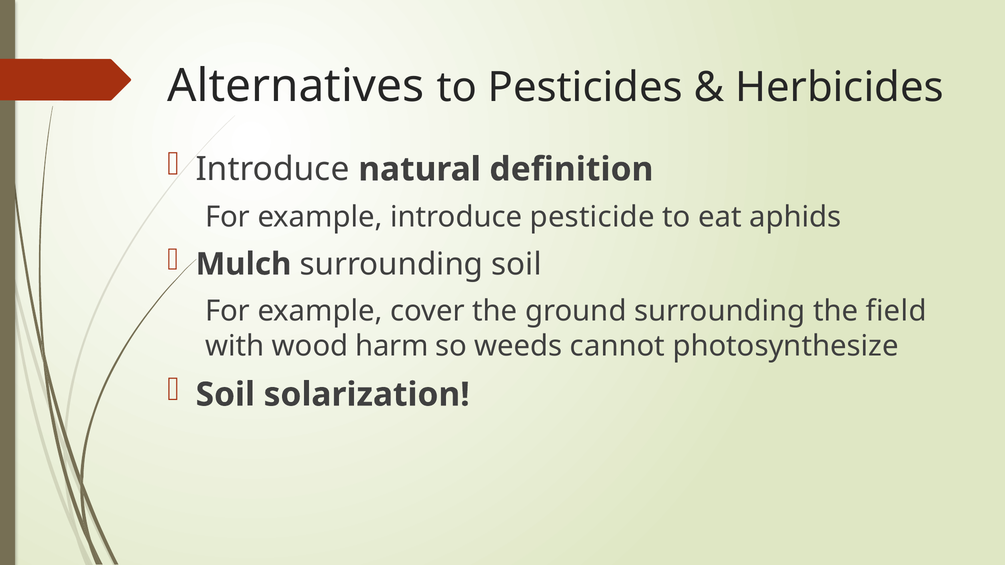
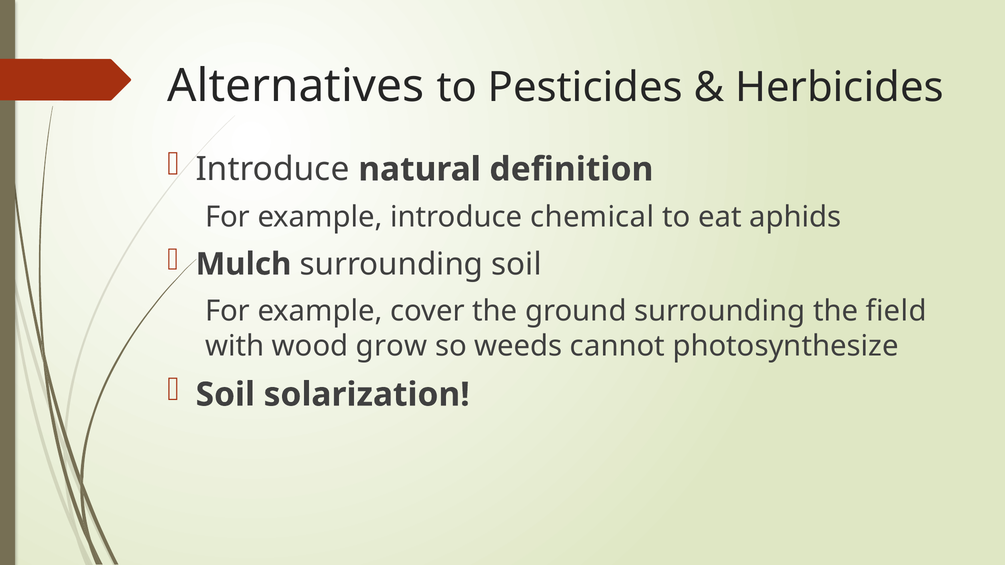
pesticide: pesticide -> chemical (592, 217)
harm: harm -> grow (392, 346)
